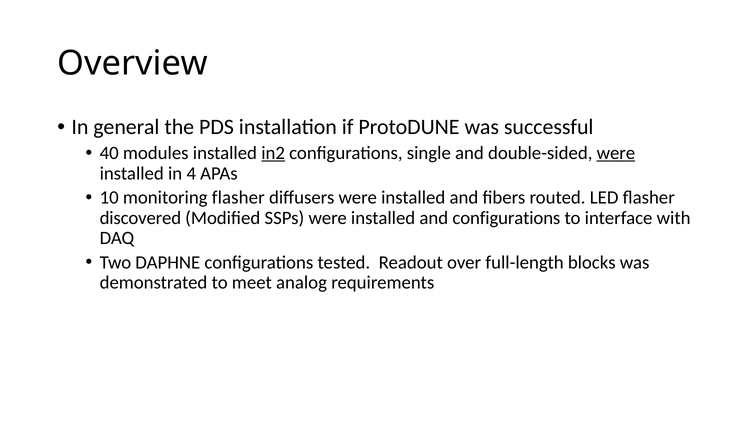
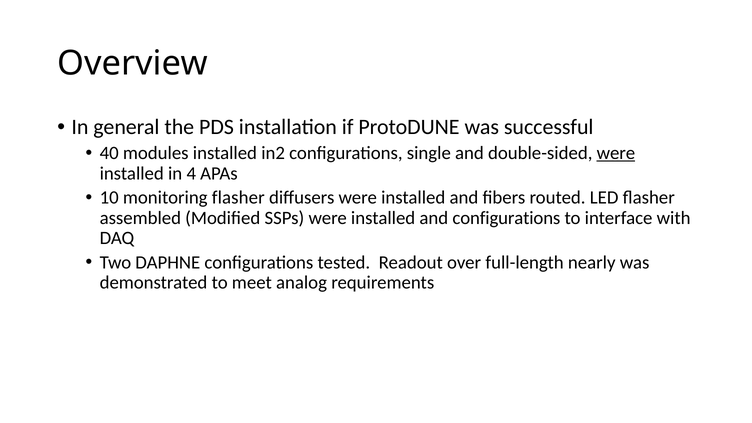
in2 underline: present -> none (273, 153)
discovered: discovered -> assembled (140, 218)
blocks: blocks -> nearly (592, 262)
